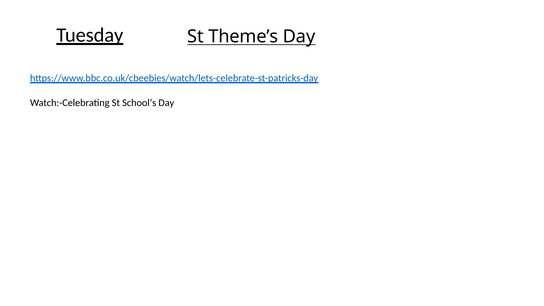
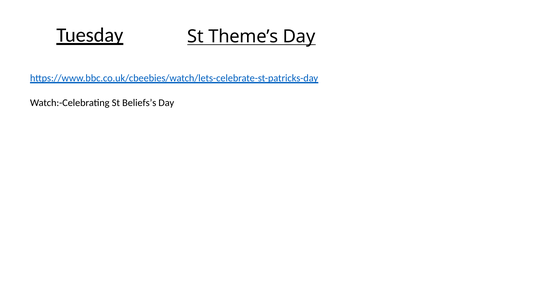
School’s: School’s -> Beliefs’s (139, 103)
